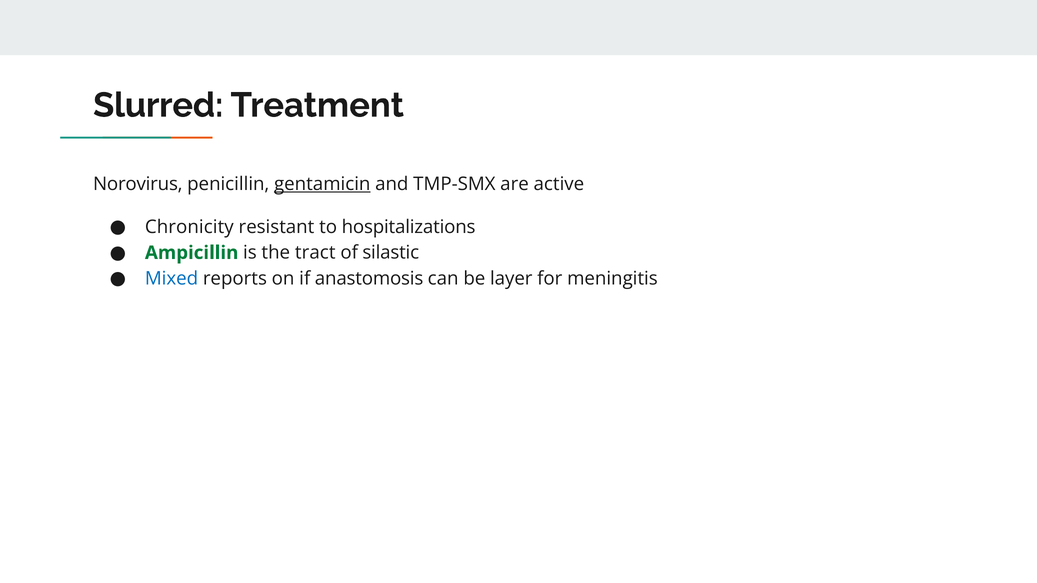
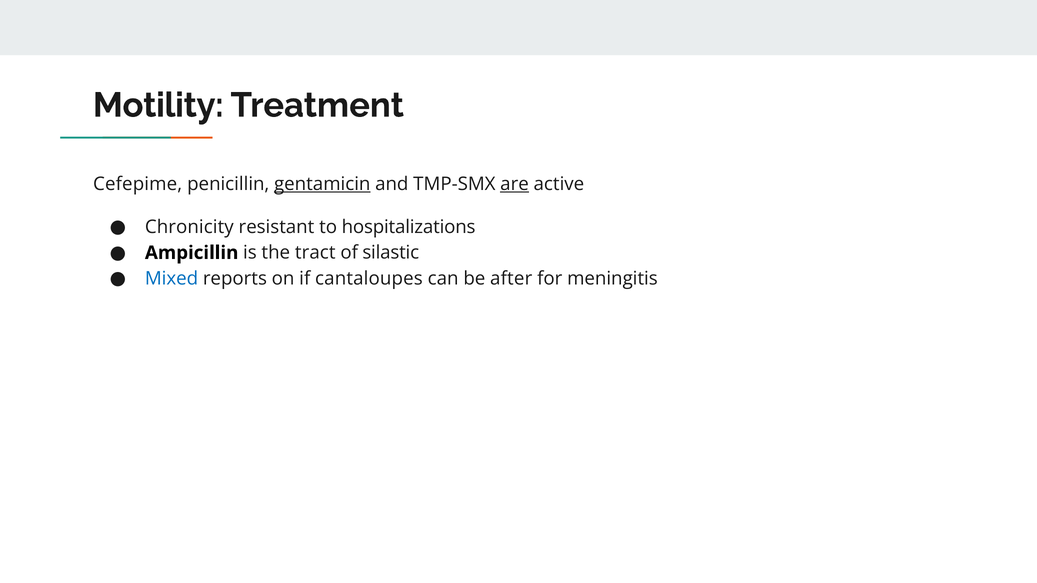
Slurred: Slurred -> Motility (158, 105)
Norovirus: Norovirus -> Cefepime (138, 184)
are underline: none -> present (515, 184)
Ampicillin colour: green -> black (192, 253)
anastomosis: anastomosis -> cantaloupes (369, 279)
layer: layer -> after (511, 279)
